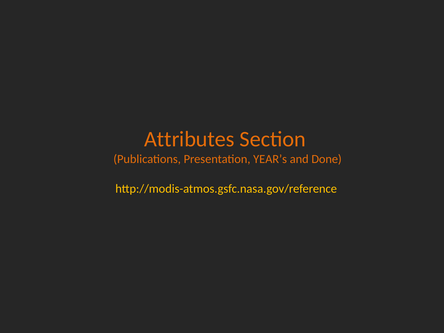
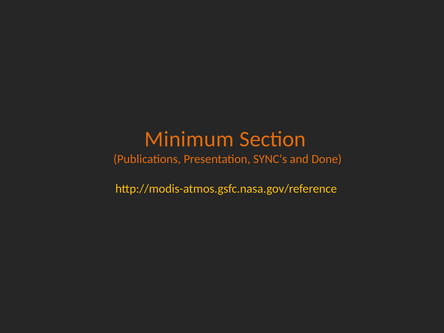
Attributes: Attributes -> Minimum (189, 139)
YEAR’s: YEAR’s -> SYNC’s (270, 159)
